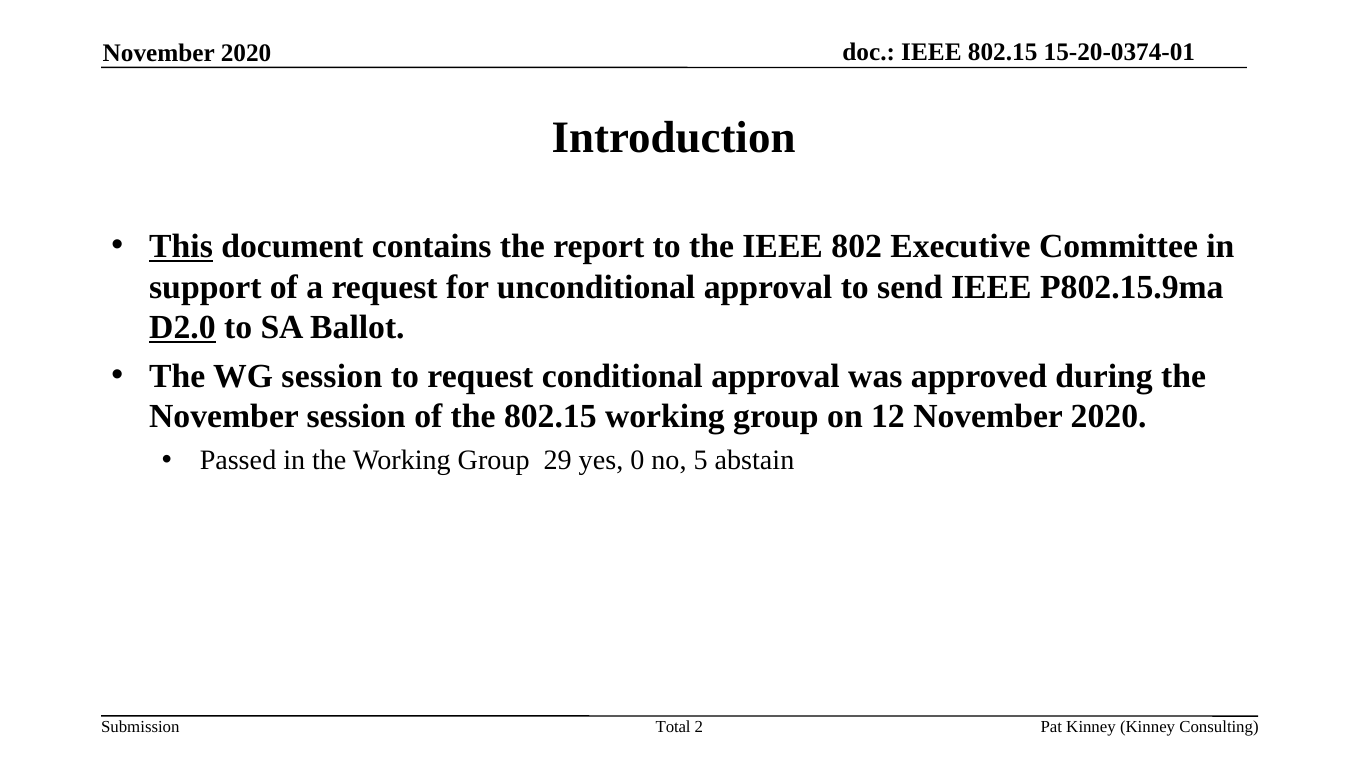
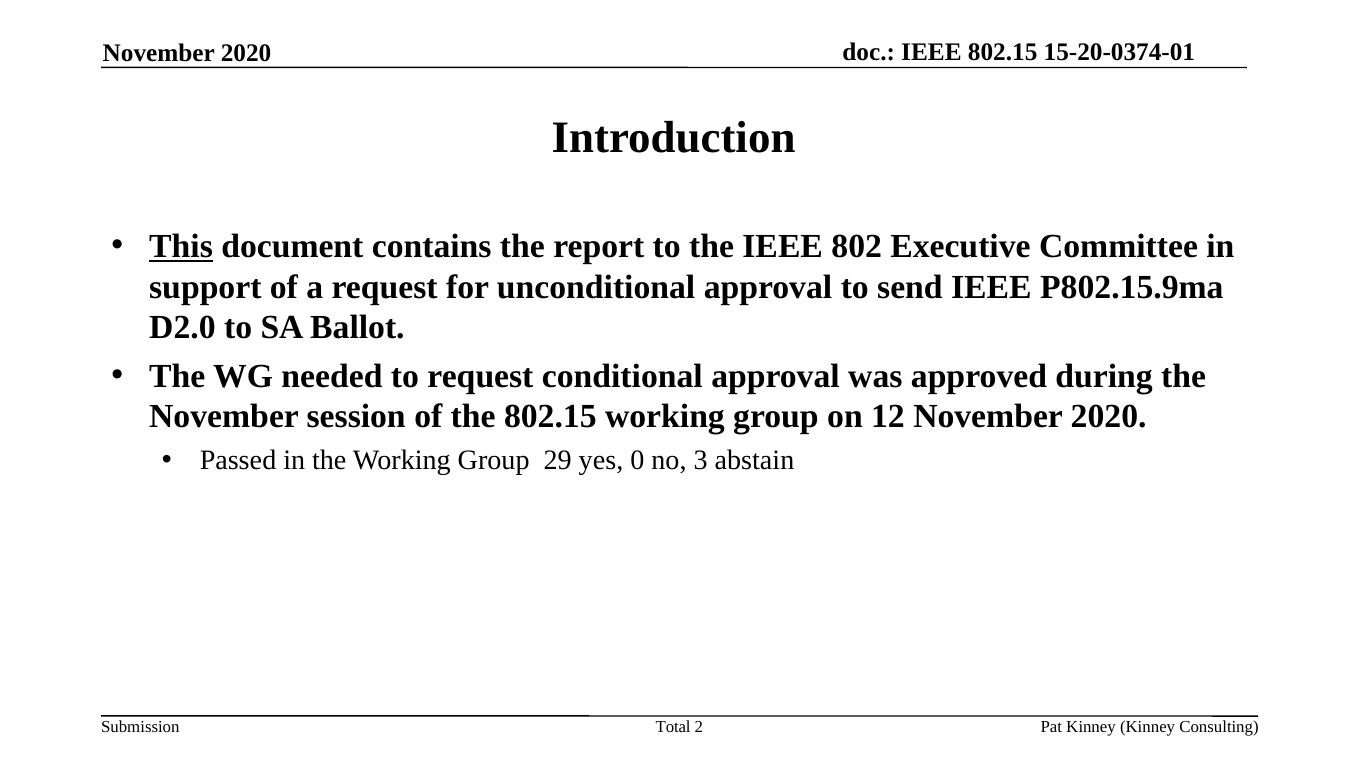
D2.0 underline: present -> none (182, 328)
WG session: session -> needed (332, 376)
5: 5 -> 3 (701, 461)
